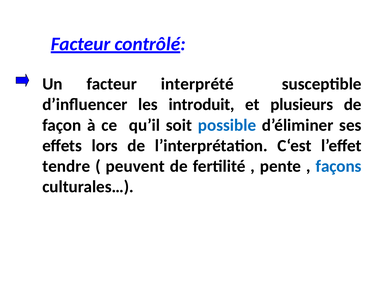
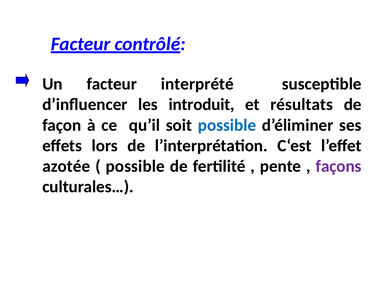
plusieurs: plusieurs -> résultats (302, 104)
tendre: tendre -> azotée (66, 166)
peuvent: peuvent -> possible (135, 166)
façons colour: blue -> purple (339, 166)
